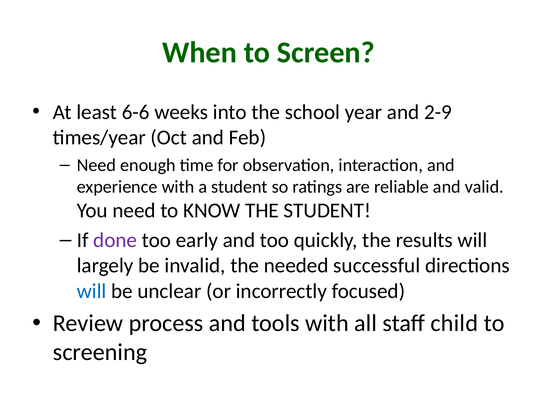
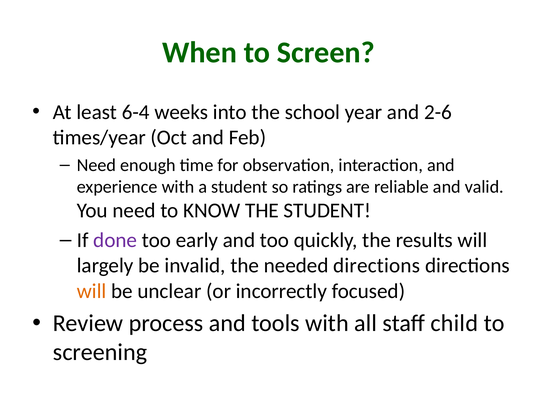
6-6: 6-6 -> 6-4 (136, 112)
2-9: 2-9 -> 2-6 (438, 112)
needed successful: successful -> directions (377, 266)
will colour: blue -> orange (92, 291)
